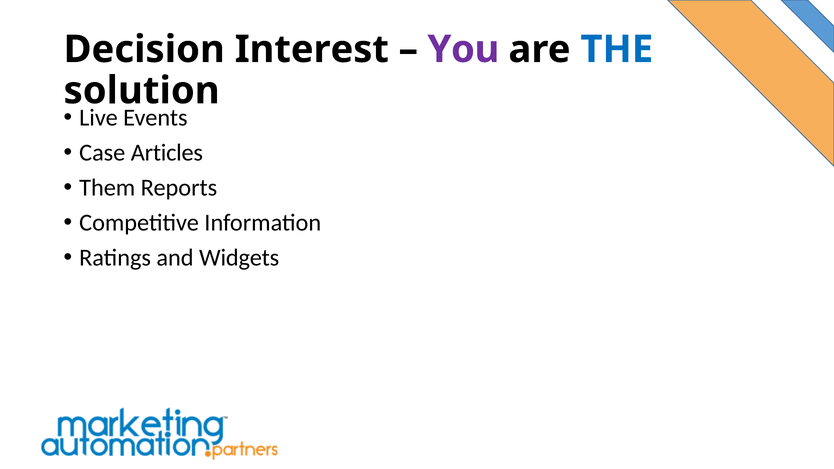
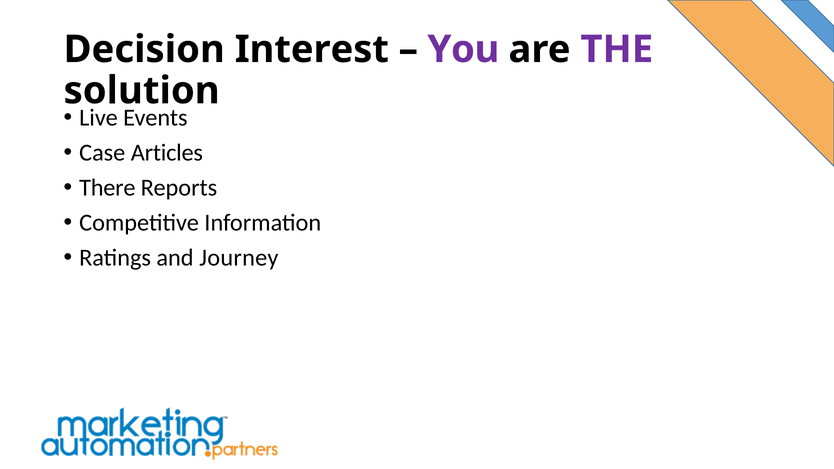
THE colour: blue -> purple (617, 49)
Them: Them -> There (107, 188)
Widgets: Widgets -> Journey (239, 258)
